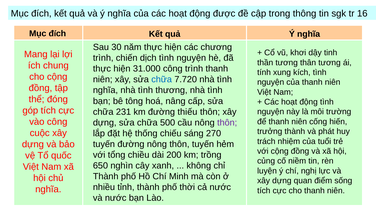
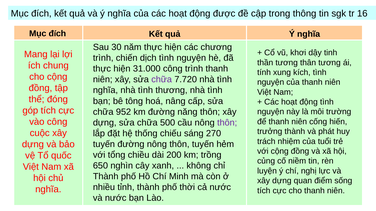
chữa colour: blue -> purple (162, 80)
231: 231 -> 952 (124, 112)
thiếu: thiếu -> năng (187, 112)
